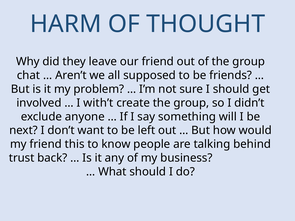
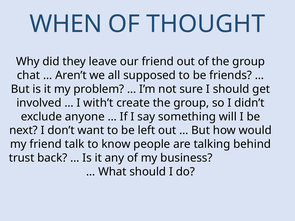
HARM: HARM -> WHEN (66, 24)
this: this -> talk (75, 144)
